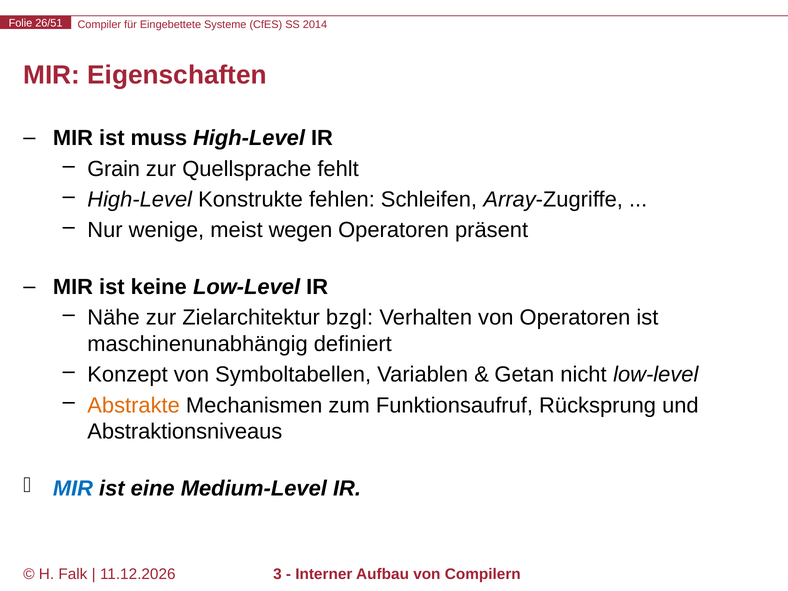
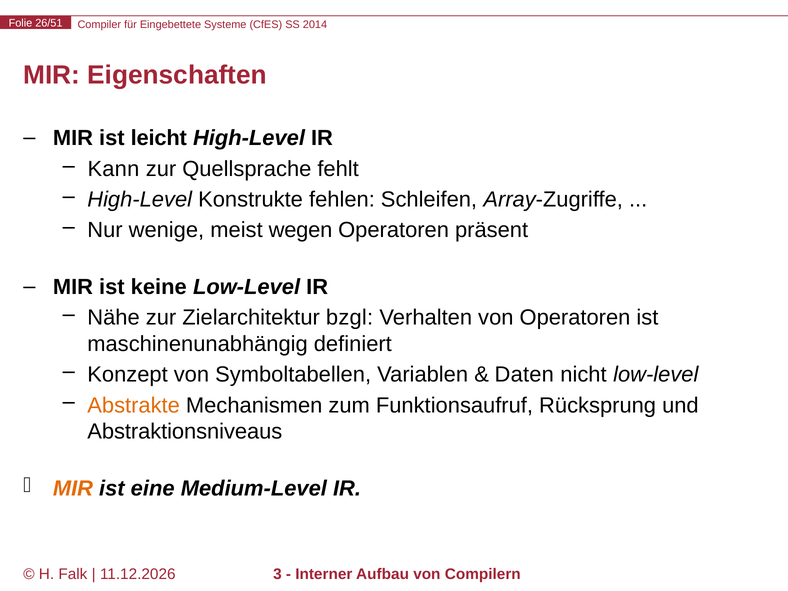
muss: muss -> leicht (159, 138)
Grain: Grain -> Kann (113, 169)
Getan: Getan -> Daten (524, 375)
MIR colour: blue -> orange (73, 488)
